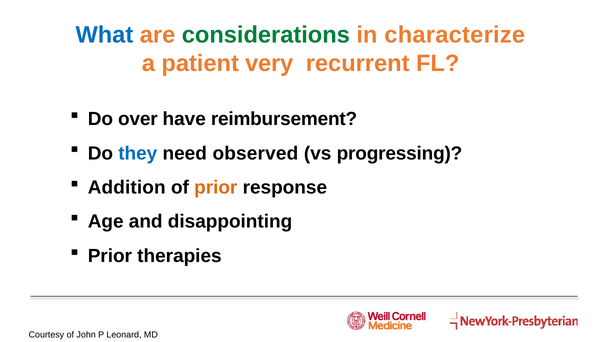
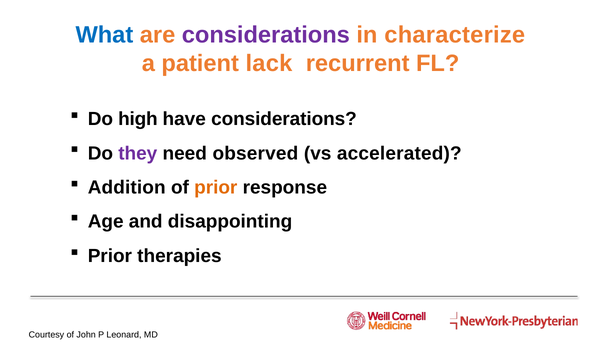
considerations colour: green -> purple (266, 35)
very: very -> lack (269, 63)
over: over -> high (138, 119)
have reimbursement: reimbursement -> considerations (284, 119)
they colour: blue -> purple (138, 153)
progressing: progressing -> accelerated (399, 153)
